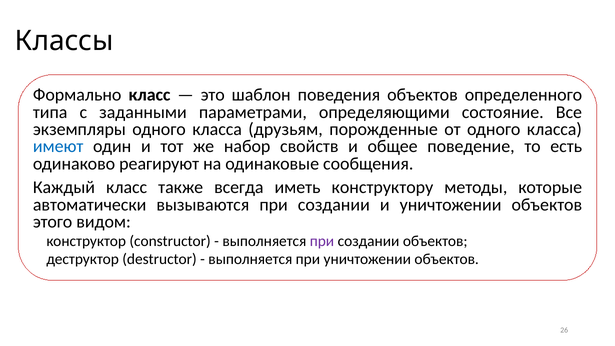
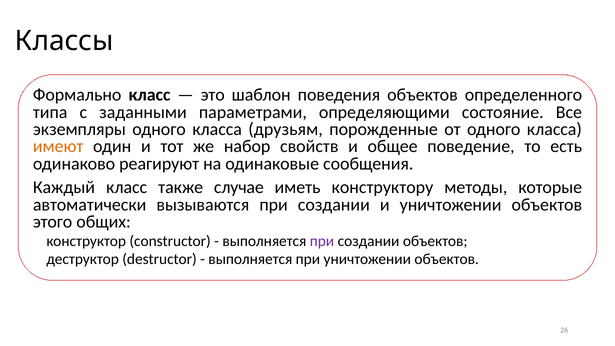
имеют colour: blue -> orange (58, 147)
всегда: всегда -> случае (239, 187)
видом: видом -> общих (104, 222)
